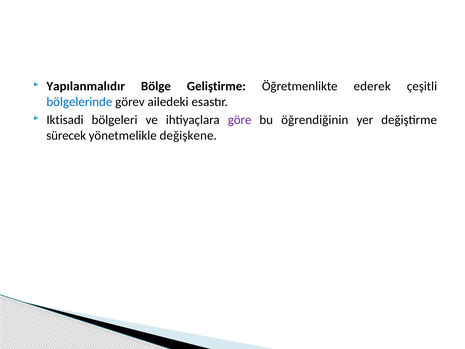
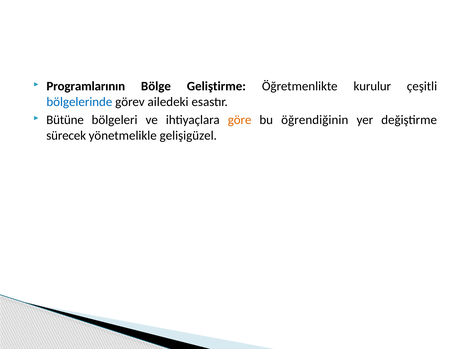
Yapılanmalıdır: Yapılanmalıdır -> Programlarının (86, 86)
ederek: ederek -> kurulur (372, 86)
Iktisadi: Iktisadi -> Bütüne (65, 120)
göre colour: purple -> orange (240, 120)
değişkene: değişkene -> gelişigüzel (188, 135)
